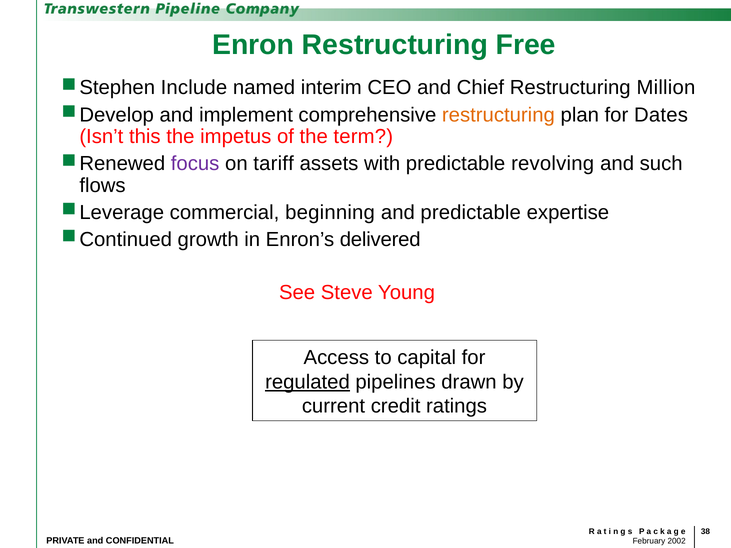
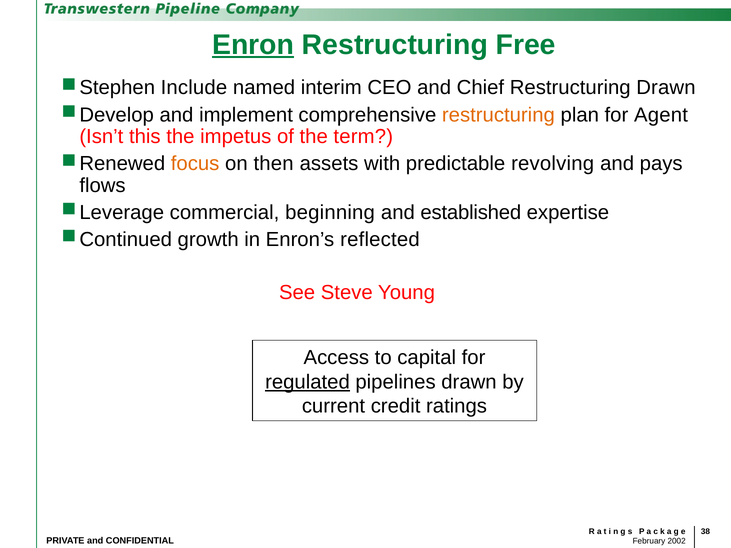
Enron underline: none -> present (253, 45)
Restructuring Million: Million -> Drawn (666, 88)
Dates: Dates -> Agent (661, 115)
focus colour: purple -> orange (195, 164)
tariff: tariff -> then (274, 164)
such: such -> pays (661, 164)
and predictable: predictable -> established (471, 213)
delivered: delivered -> reflected (380, 240)
